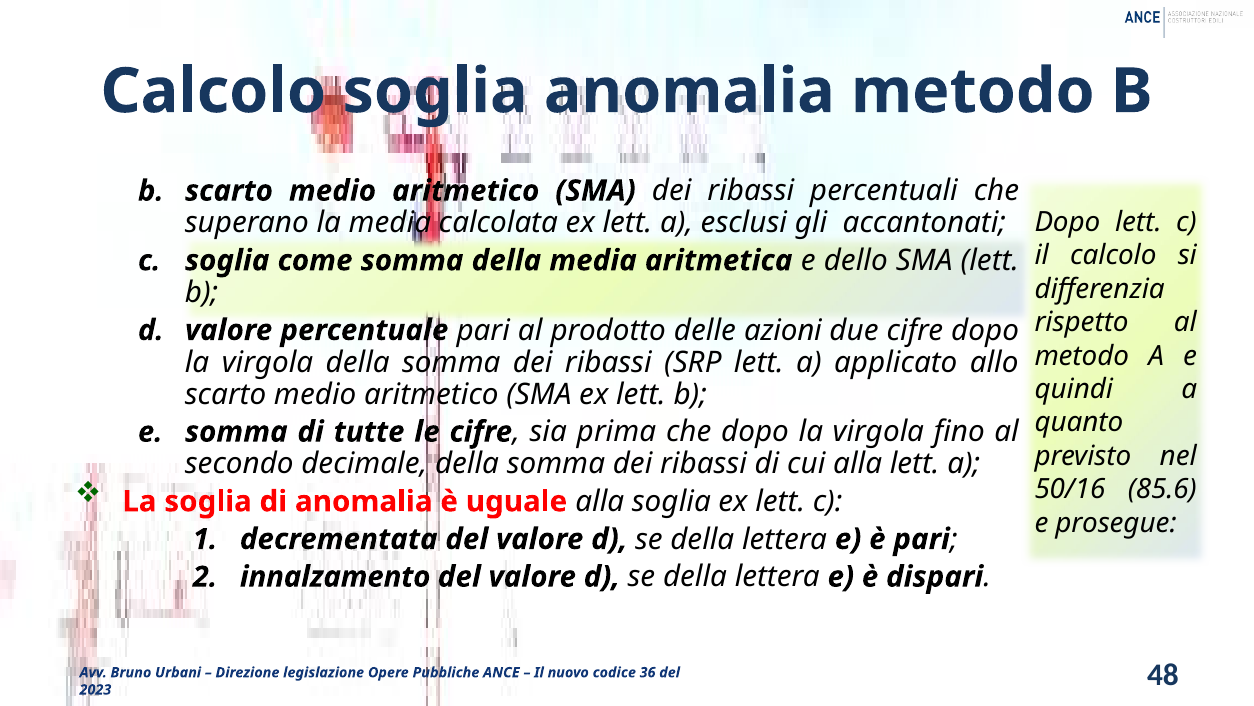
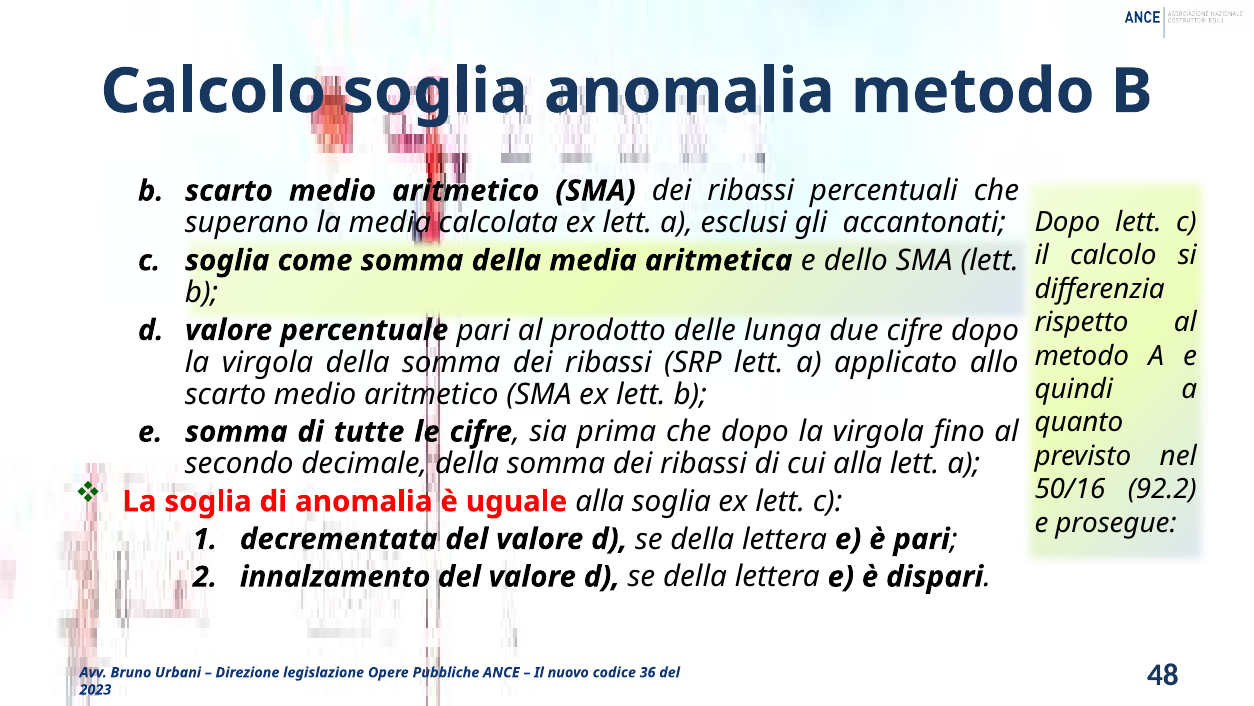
azioni: azioni -> lunga (783, 330)
85.6: 85.6 -> 92.2 (1162, 489)
